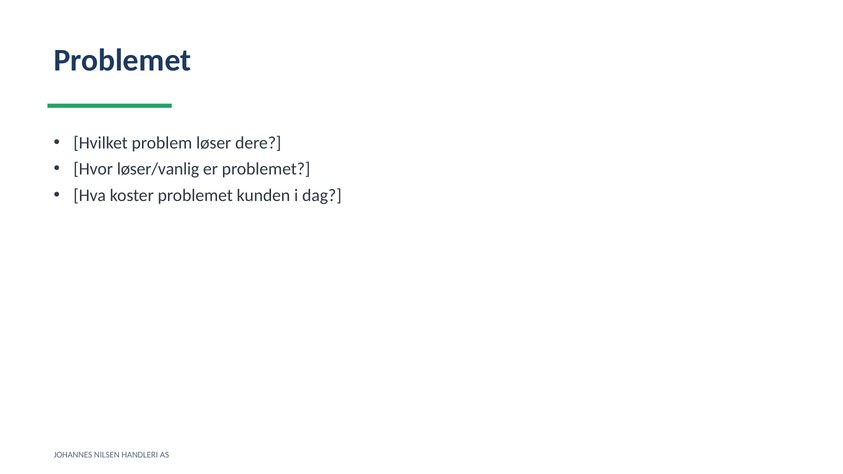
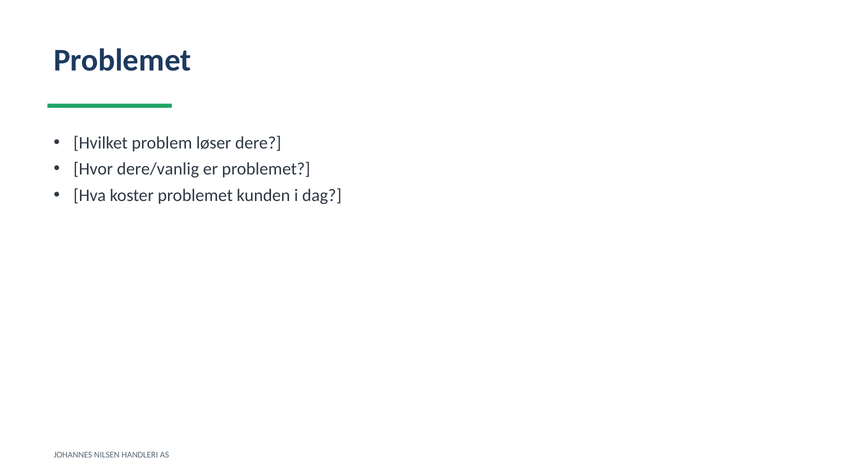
løser/vanlig: løser/vanlig -> dere/vanlig (158, 169)
